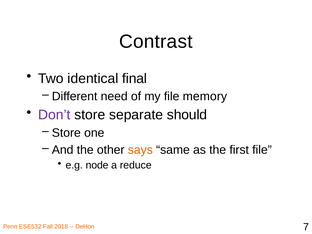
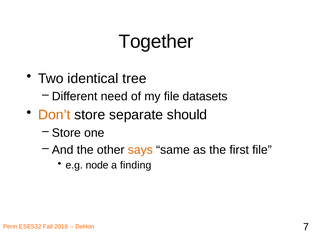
Contrast: Contrast -> Together (156, 42)
final: final -> tree (134, 78)
memory: memory -> datasets (205, 96)
Don’t colour: purple -> orange (54, 115)
reduce: reduce -> finding (136, 165)
